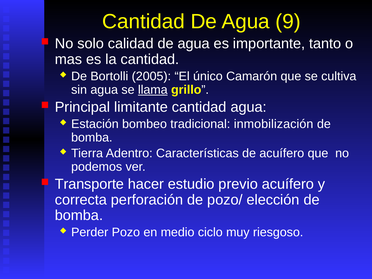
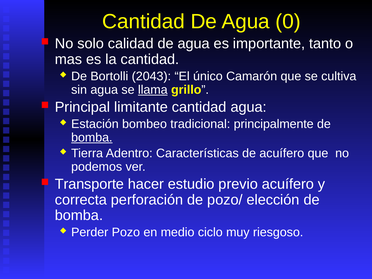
9: 9 -> 0 (288, 22)
2005: 2005 -> 2043 (151, 76)
inmobilización: inmobilización -> principalmente (274, 124)
bomba underline: none -> present (92, 137)
